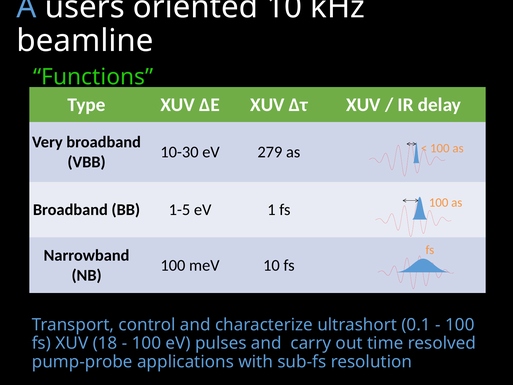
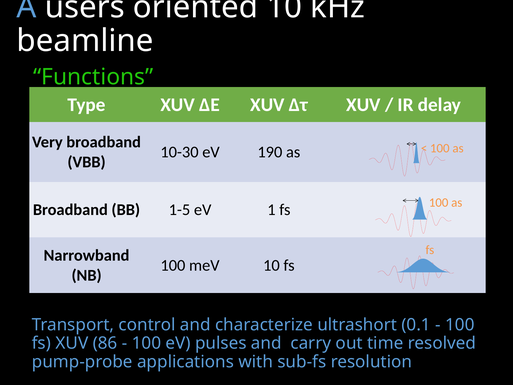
279: 279 -> 190 (270, 152)
18: 18 -> 86 (105, 343)
